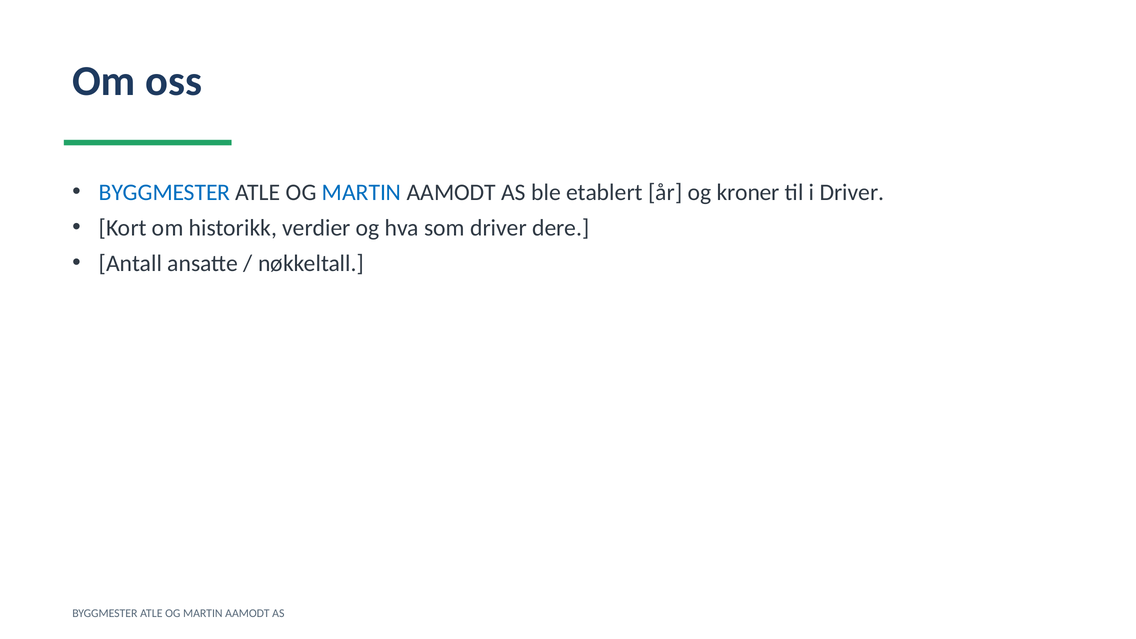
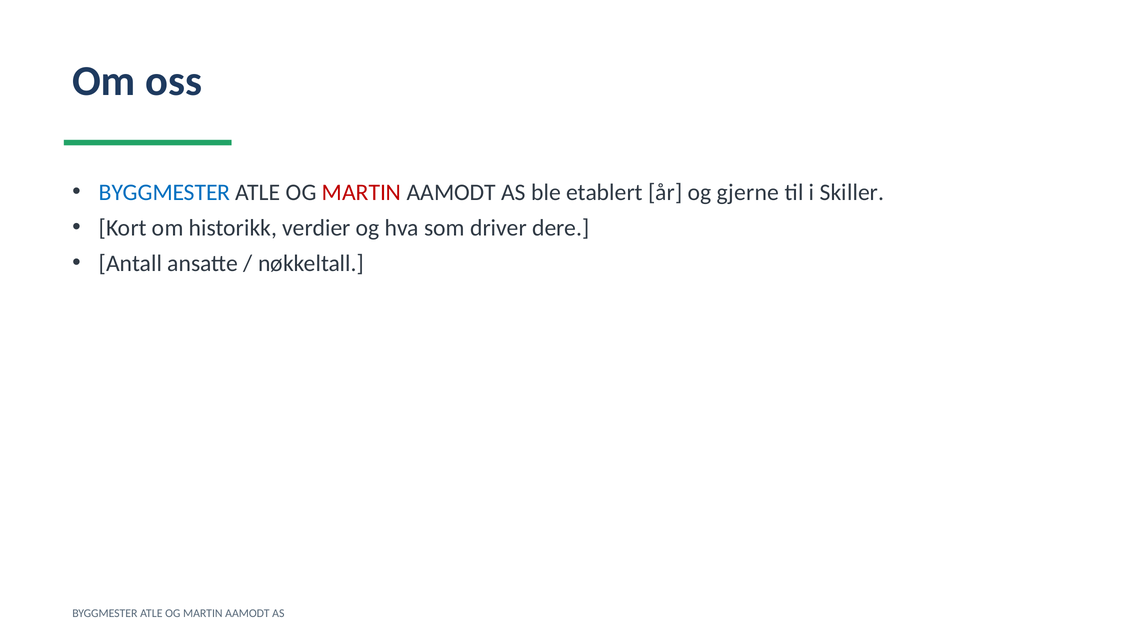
MARTIN colour: blue -> red (362, 192)
kroner: kroner -> gjerne (748, 192)
i Driver: Driver -> Skiller (852, 192)
